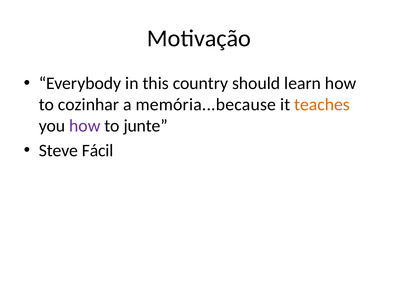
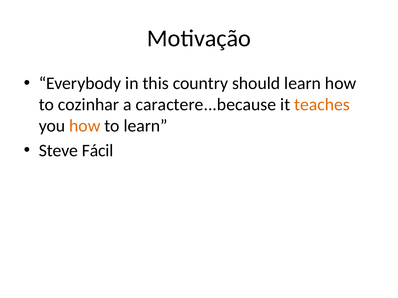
memória...because: memória...because -> caractere...because (206, 105)
how colour: purple -> orange (85, 126)
to junte: junte -> learn (146, 126)
